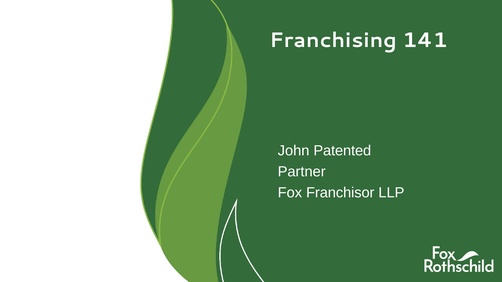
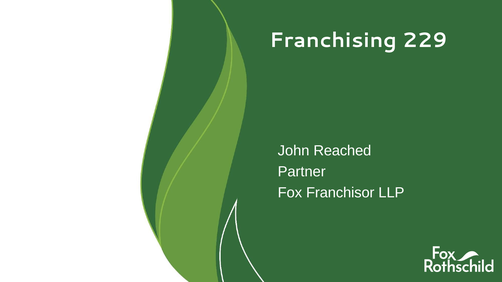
141: 141 -> 229 (425, 40)
Patented: Patented -> Reached (342, 151)
